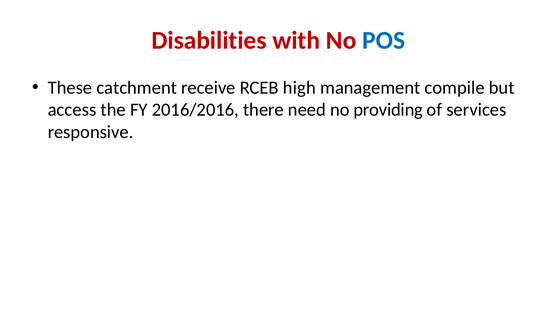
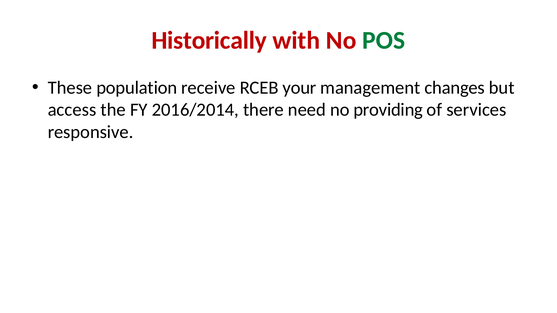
Disabilities: Disabilities -> Historically (209, 40)
POS colour: blue -> green (384, 40)
catchment: catchment -> population (137, 88)
high: high -> your (300, 88)
compile: compile -> changes (455, 88)
2016/2016: 2016/2016 -> 2016/2014 (195, 110)
